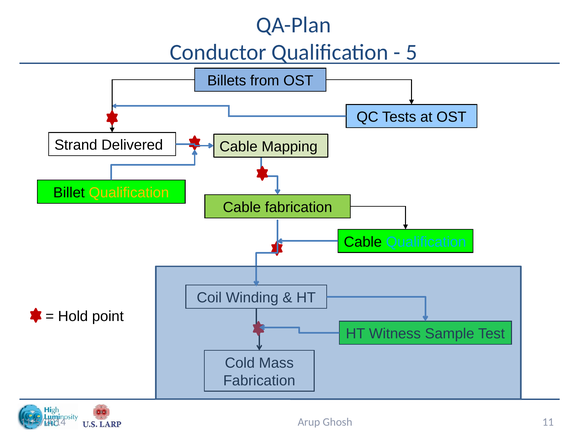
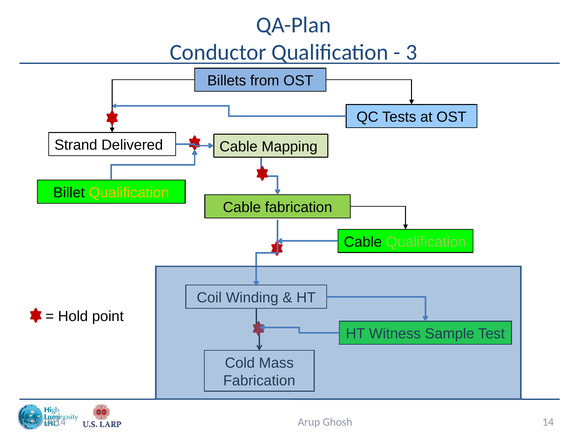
5: 5 -> 3 (411, 52)
Qualification colour: light blue -> light green (426, 242)
11: 11 -> 14 (548, 422)
